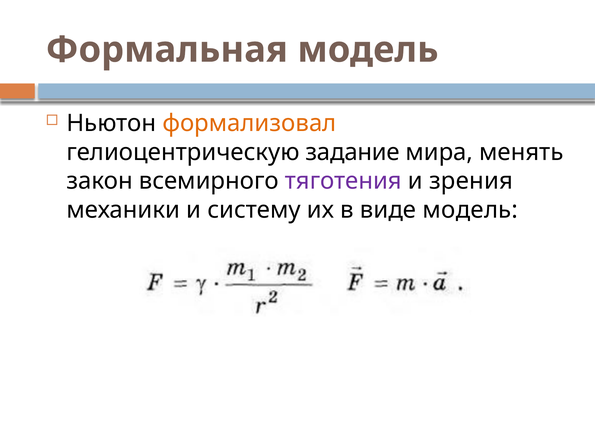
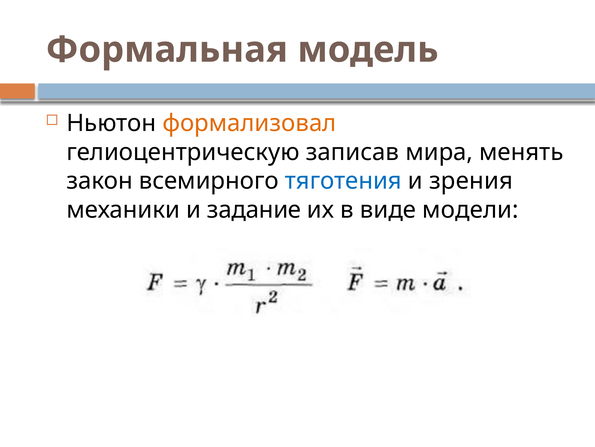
задание: задание -> записав (353, 152)
тяготения colour: purple -> blue (343, 181)
систему: систему -> задание (254, 209)
виде модель: модель -> модели (470, 209)
